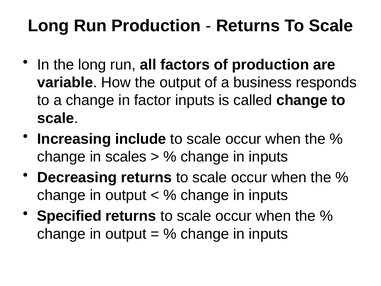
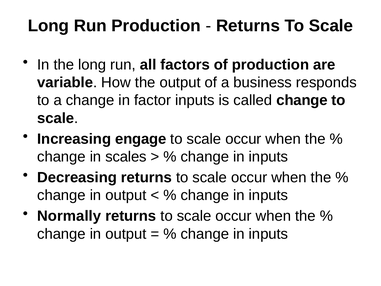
include: include -> engage (141, 139)
Specified: Specified -> Normally (69, 216)
